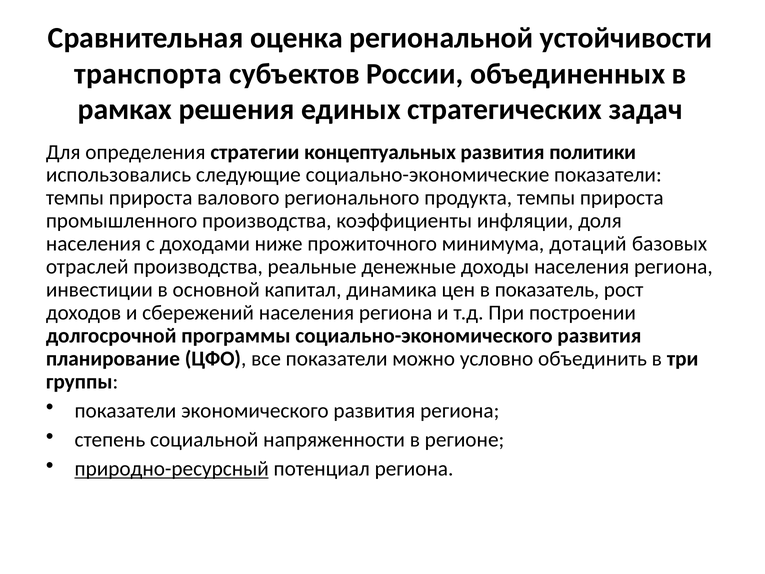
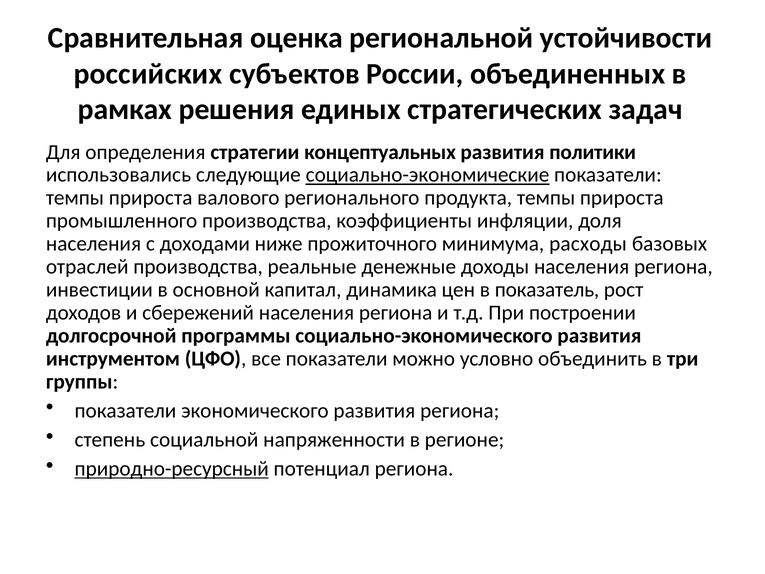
транспорта: транспорта -> российских (148, 74)
социально-экономические underline: none -> present (428, 175)
дотаций: дотаций -> расходы (588, 244)
планирование: планирование -> инструментом (113, 358)
